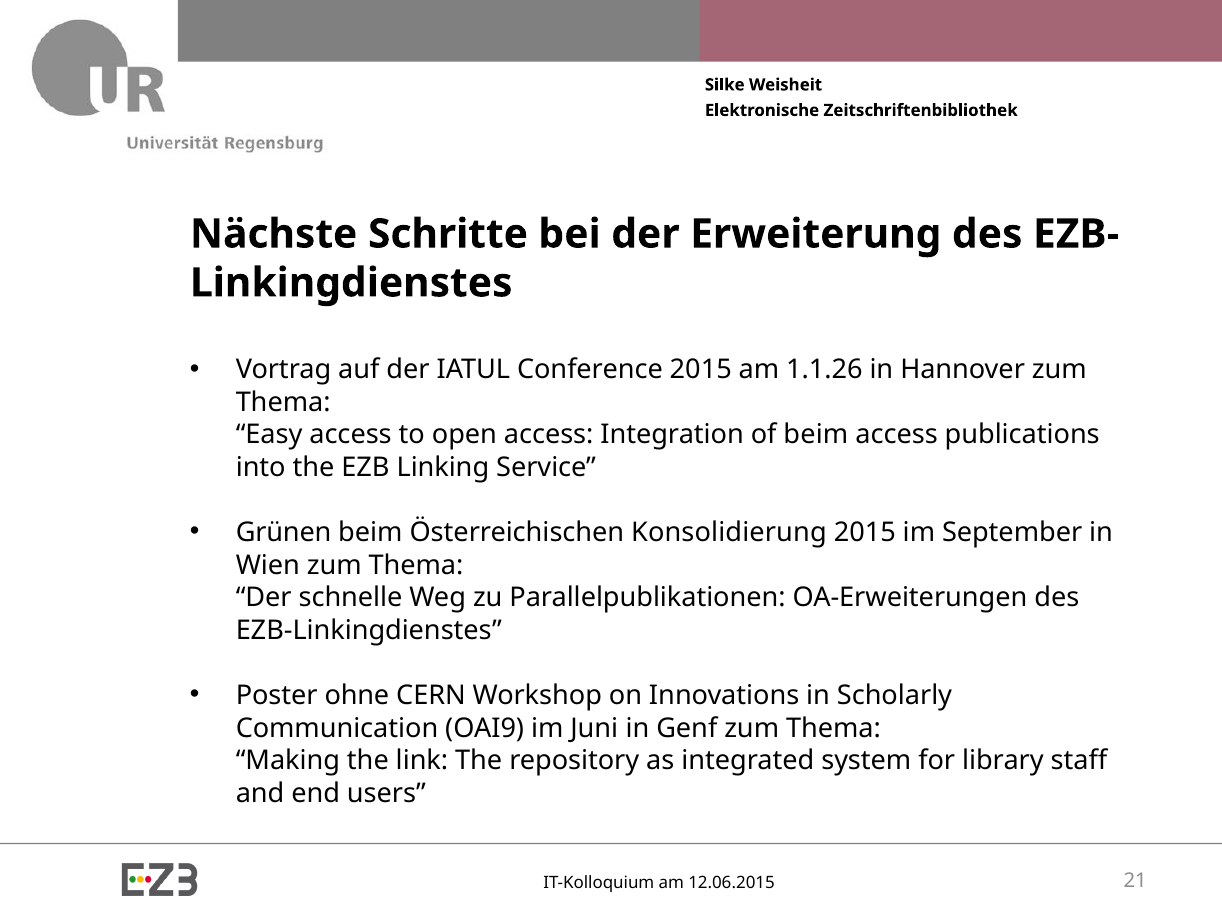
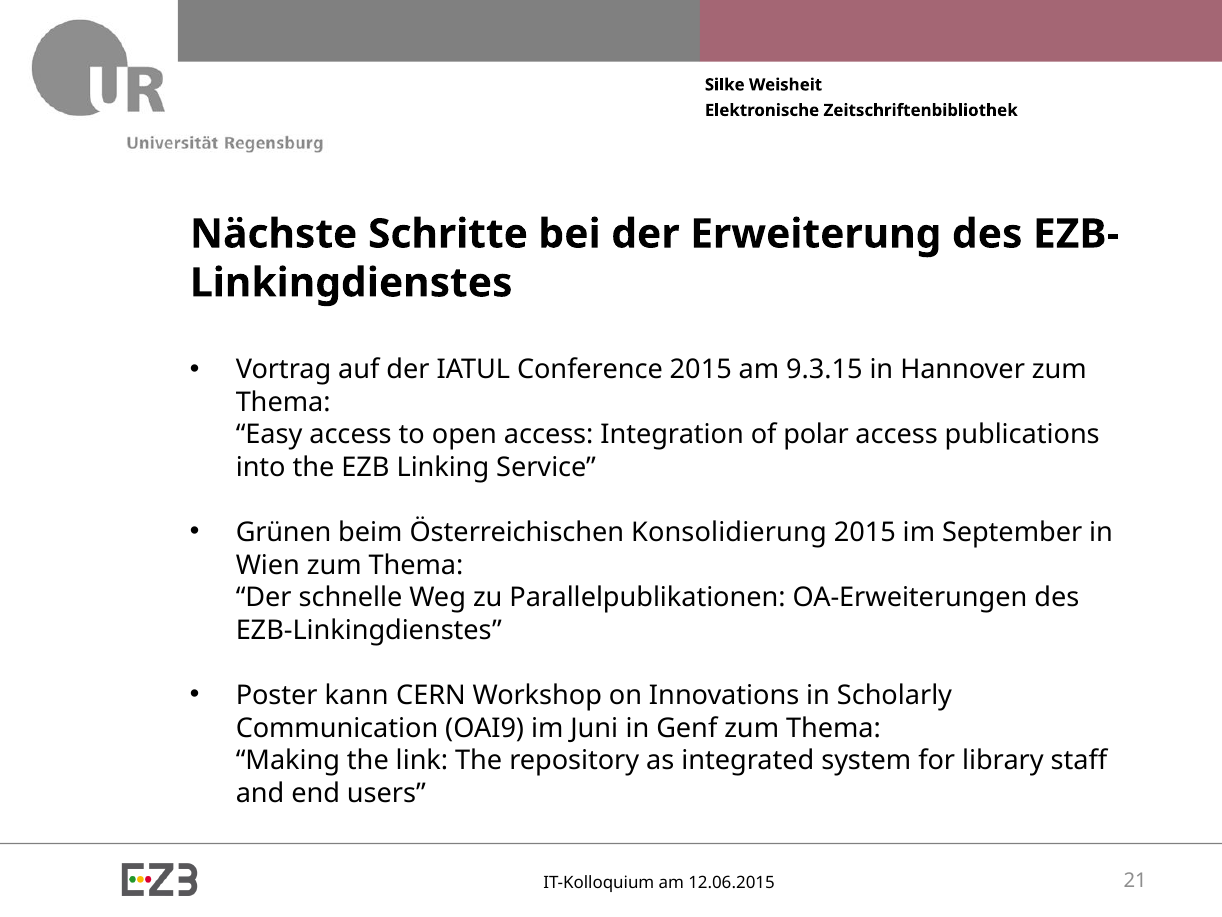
1.1.26: 1.1.26 -> 9.3.15 (824, 369)
of beim: beim -> polar (816, 435)
ohne: ohne -> kann (357, 695)
